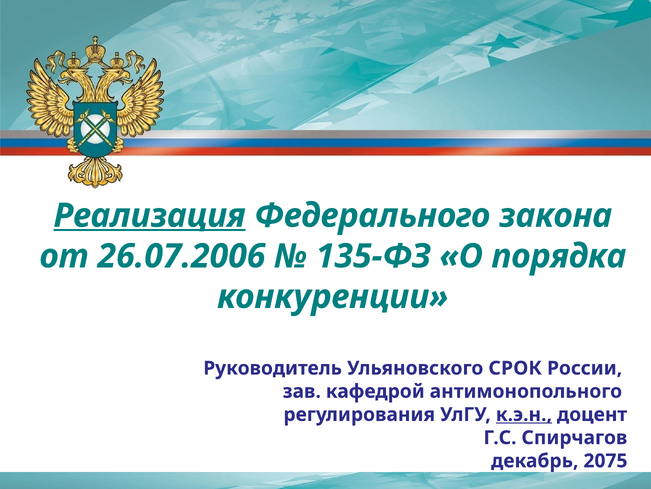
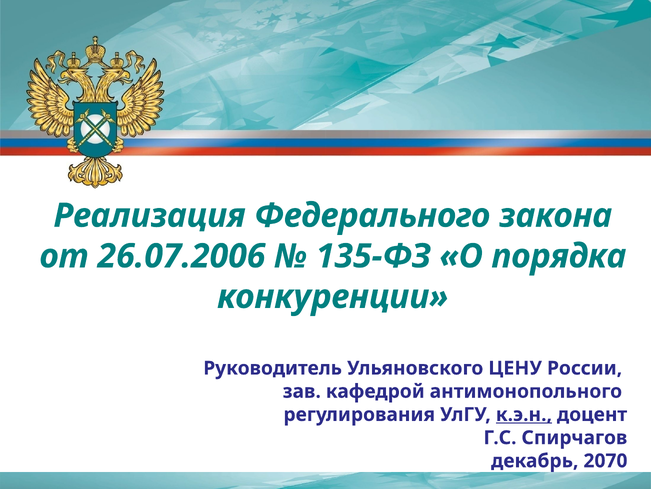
Реализация underline: present -> none (150, 215)
СРОК: СРОК -> ЦЕНУ (515, 368)
2075: 2075 -> 2070 (605, 460)
